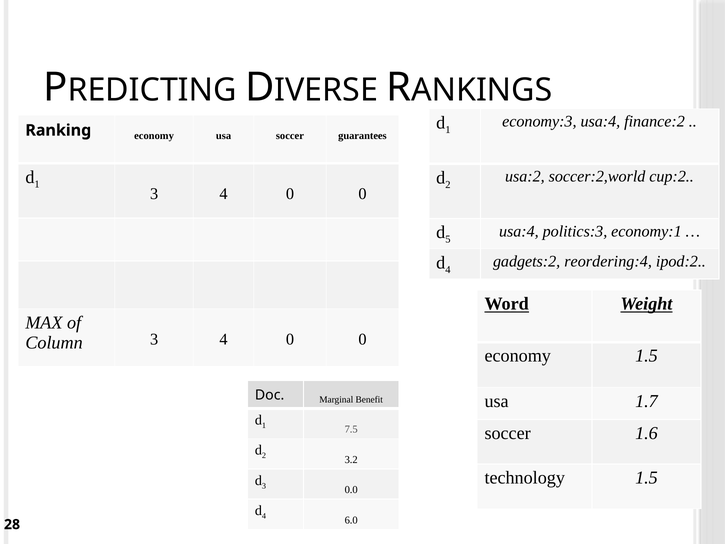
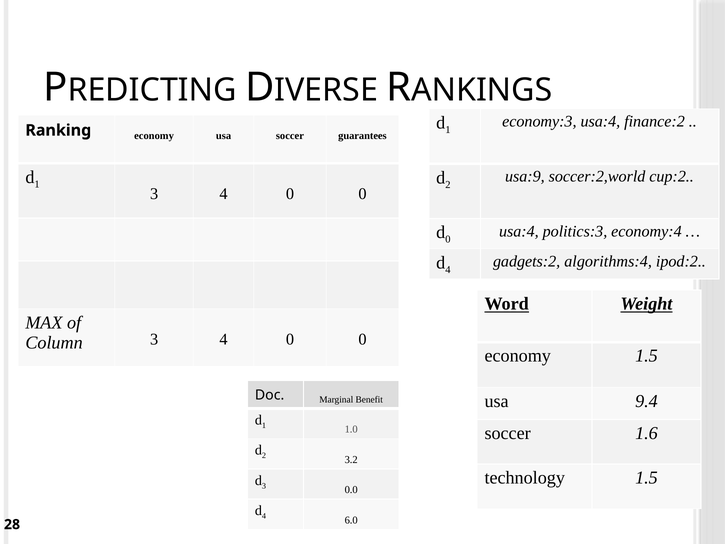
usa:2: usa:2 -> usa:9 (525, 176)
5: 5 -> 0 (448, 239)
economy:1: economy:1 -> economy:4 (646, 231)
reordering:4: reordering:4 -> algorithms:4 (608, 261)
1.7: 1.7 -> 9.4 (646, 401)
7.5: 7.5 -> 1.0 (351, 429)
